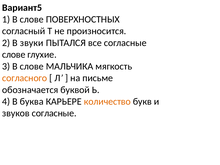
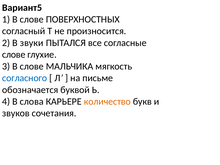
согласного colour: orange -> blue (25, 78)
буква: буква -> слова (32, 102)
звуков согласные: согласные -> сочетания (54, 113)
